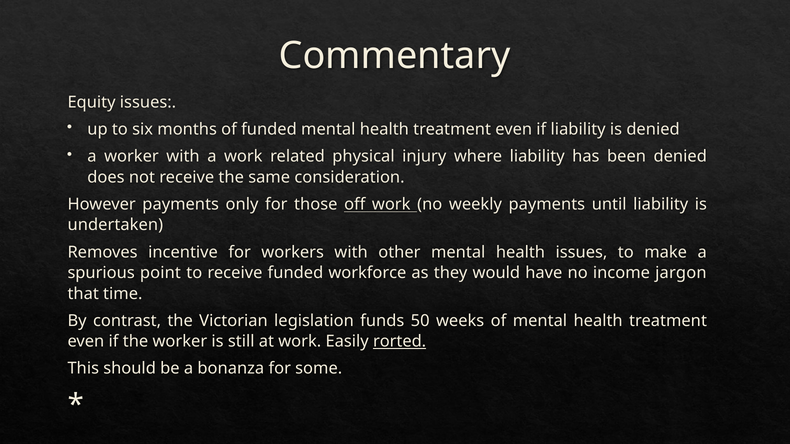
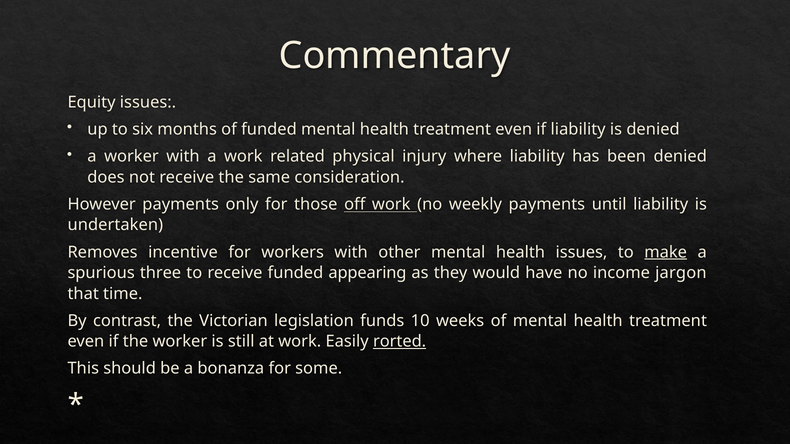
make underline: none -> present (666, 252)
point: point -> three (161, 273)
workforce: workforce -> appearing (367, 273)
50: 50 -> 10 (420, 321)
